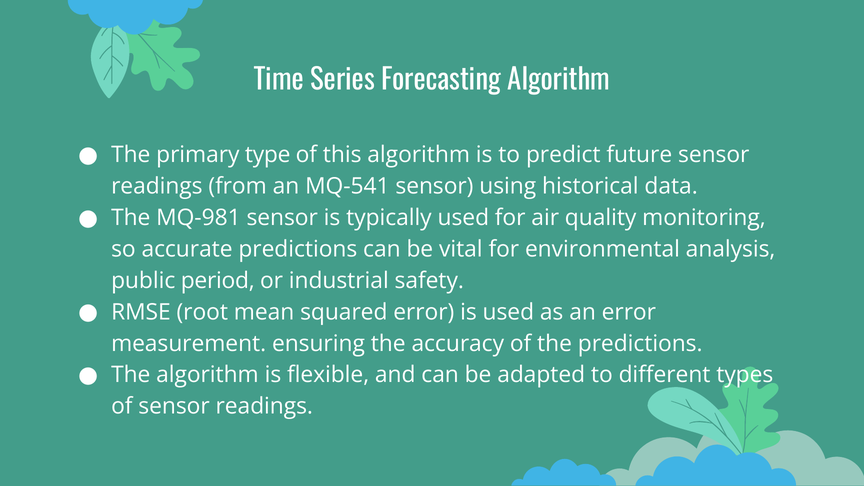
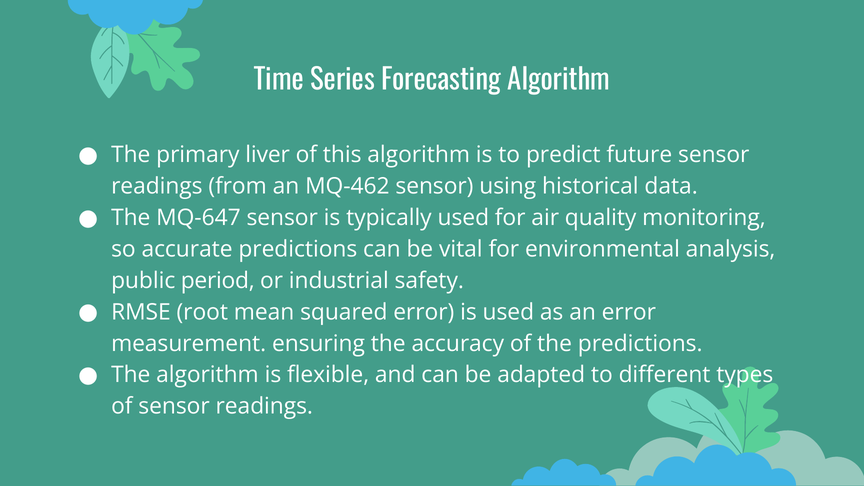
type: type -> liver (268, 155)
MQ-541: MQ-541 -> MQ-462 (347, 186)
MQ-981: MQ-981 -> MQ-647 (198, 218)
